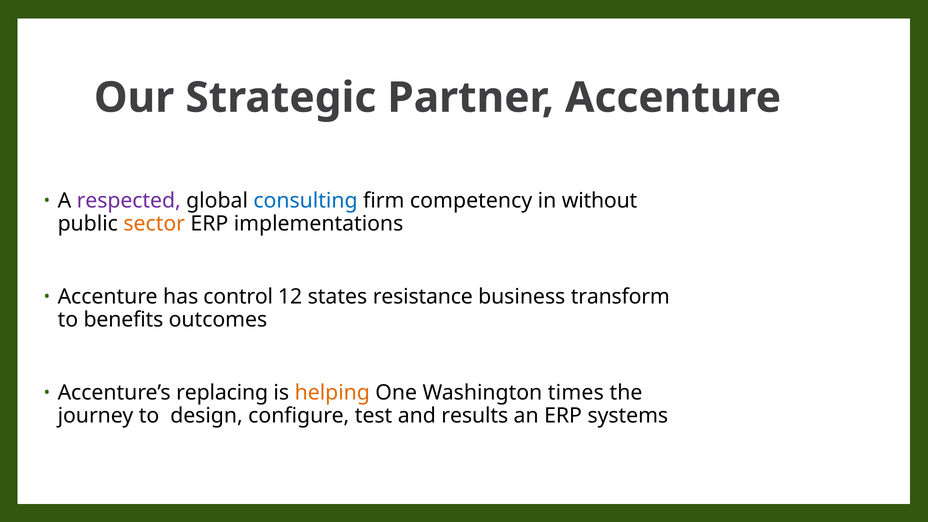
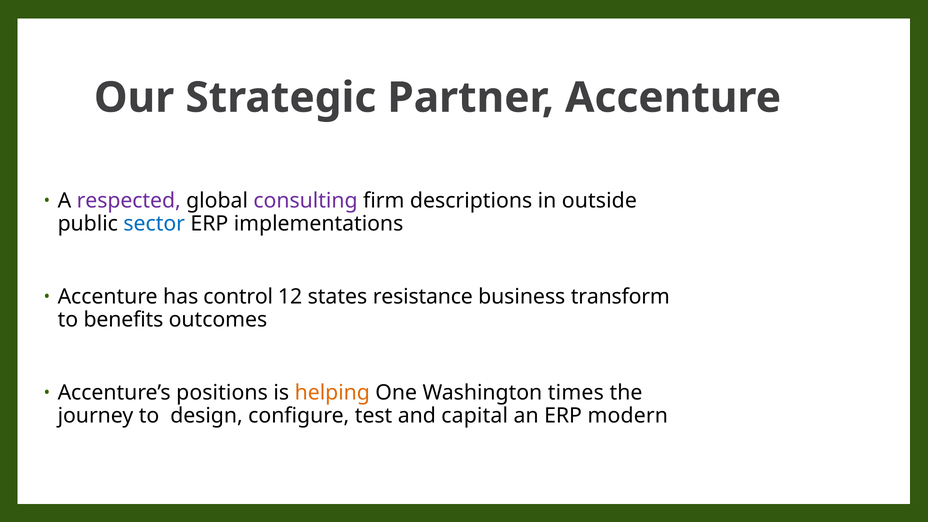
consulting colour: blue -> purple (306, 201)
competency: competency -> descriptions (471, 201)
without: without -> outside (599, 201)
sector colour: orange -> blue (154, 224)
replacing: replacing -> positions (222, 393)
results: results -> capital (475, 416)
systems: systems -> modern (628, 416)
